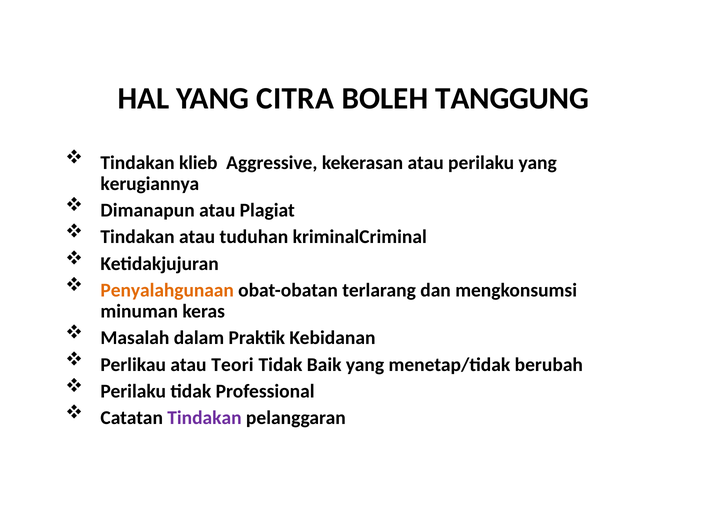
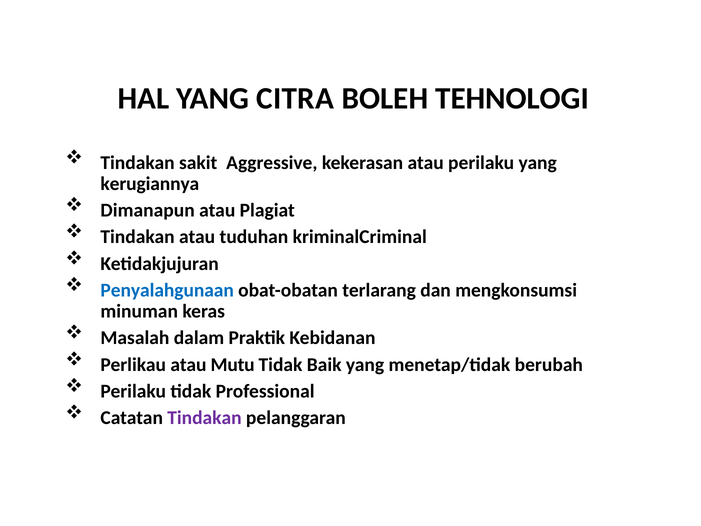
TANGGUNG: TANGGUNG -> TEHNOLOGI (512, 99)
klieb: klieb -> sakit (198, 163)
Penyalahgunaan colour: orange -> blue (167, 290)
Teori: Teori -> Mutu (233, 364)
